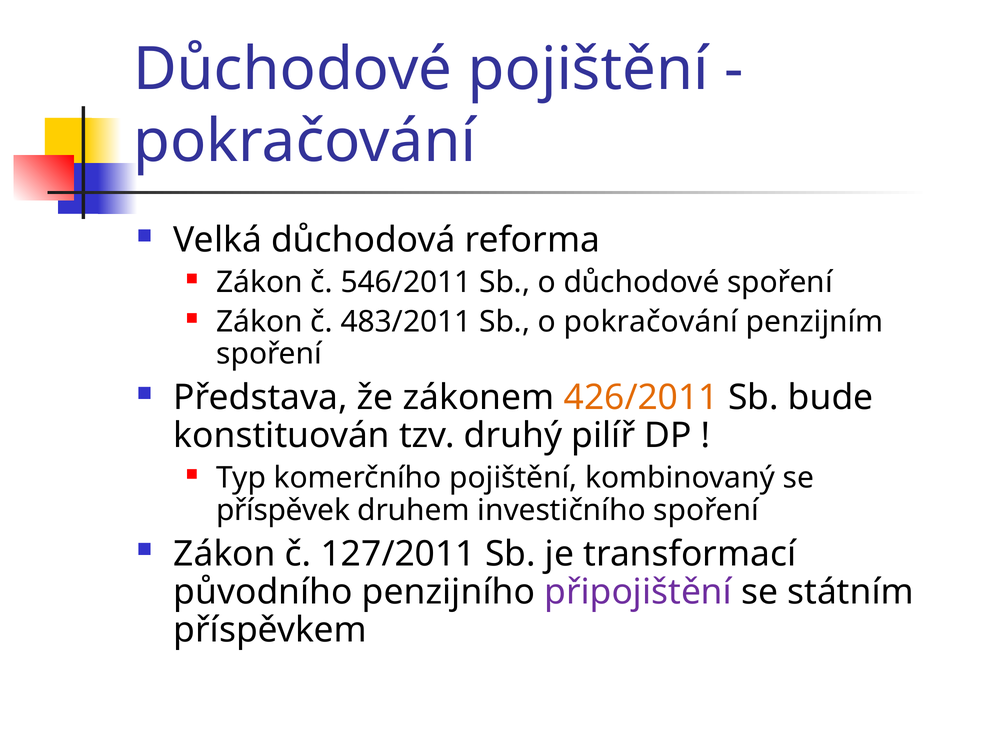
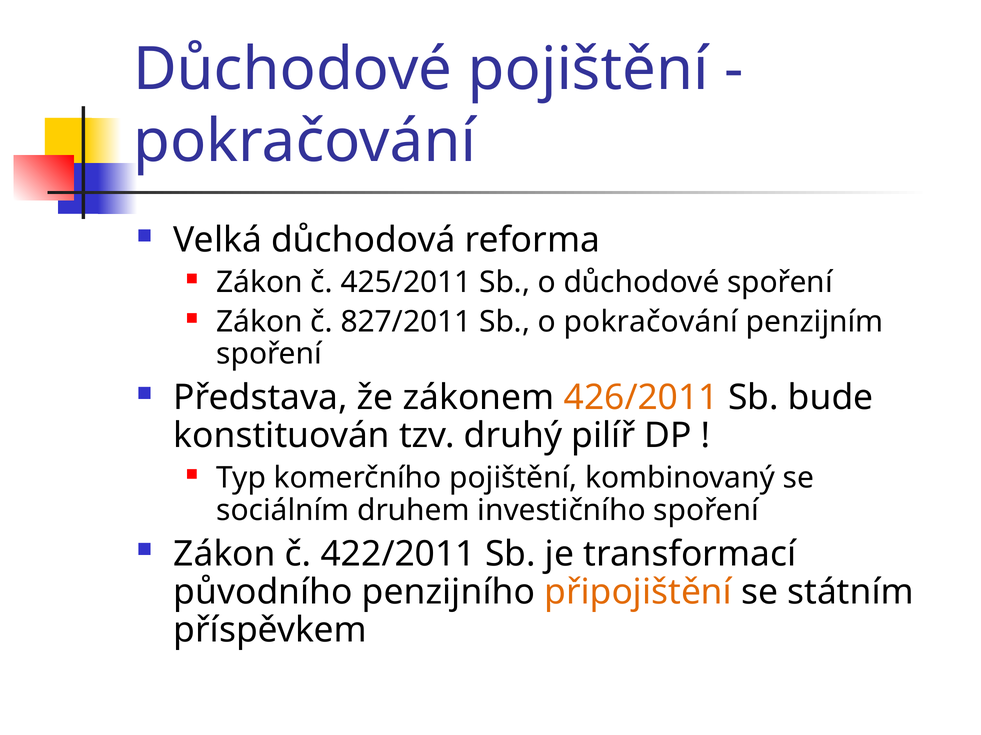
546/2011: 546/2011 -> 425/2011 (406, 283)
483/2011: 483/2011 -> 827/2011 (406, 322)
příspěvek: příspěvek -> sociálním (283, 511)
127/2011: 127/2011 -> 422/2011 (398, 554)
připojištění colour: purple -> orange (638, 593)
